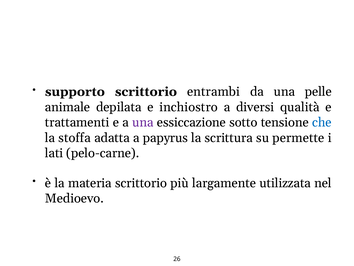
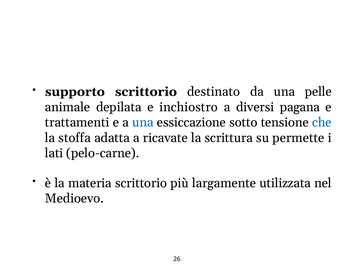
entrambi: entrambi -> destinato (214, 91)
qualità: qualità -> pagana (300, 107)
una colour: purple -> blue (143, 122)
papyrus: papyrus -> ricavate (165, 138)
